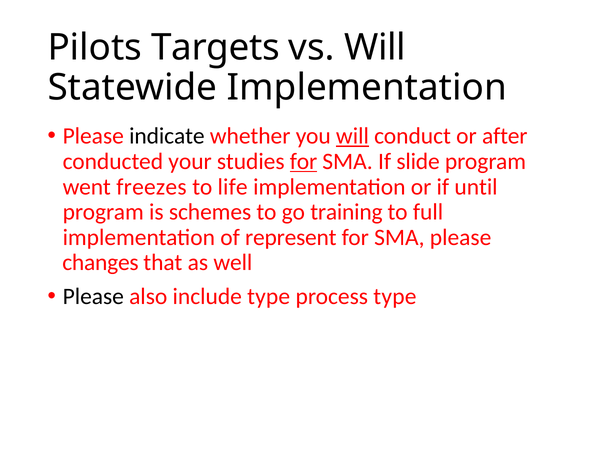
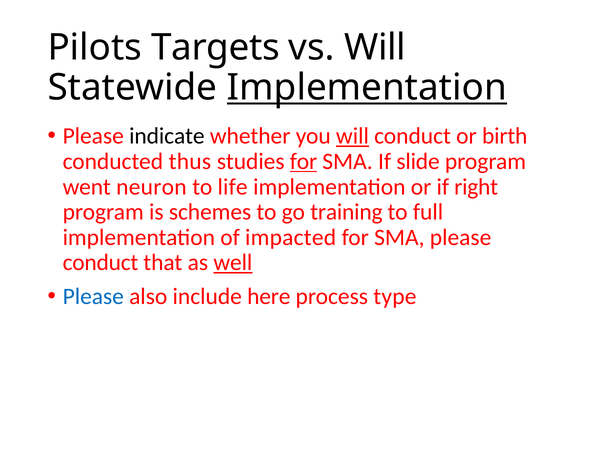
Implementation underline: none -> present (367, 88)
after: after -> birth (505, 136)
your: your -> thus (190, 161)
freezes: freezes -> neuron (151, 187)
until: until -> right (476, 187)
represent: represent -> impacted (291, 237)
changes: changes -> conduct (100, 263)
well underline: none -> present (233, 263)
Please colour: black -> blue (93, 296)
include type: type -> here (269, 296)
